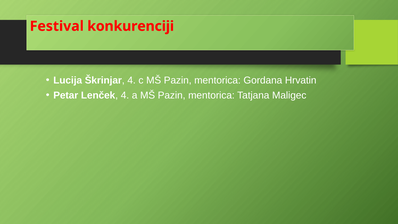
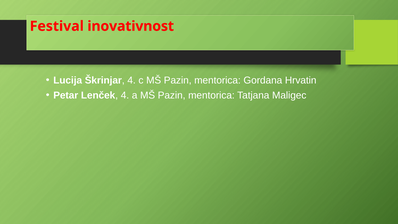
konkurenciji: konkurenciji -> inovativnost (131, 26)
